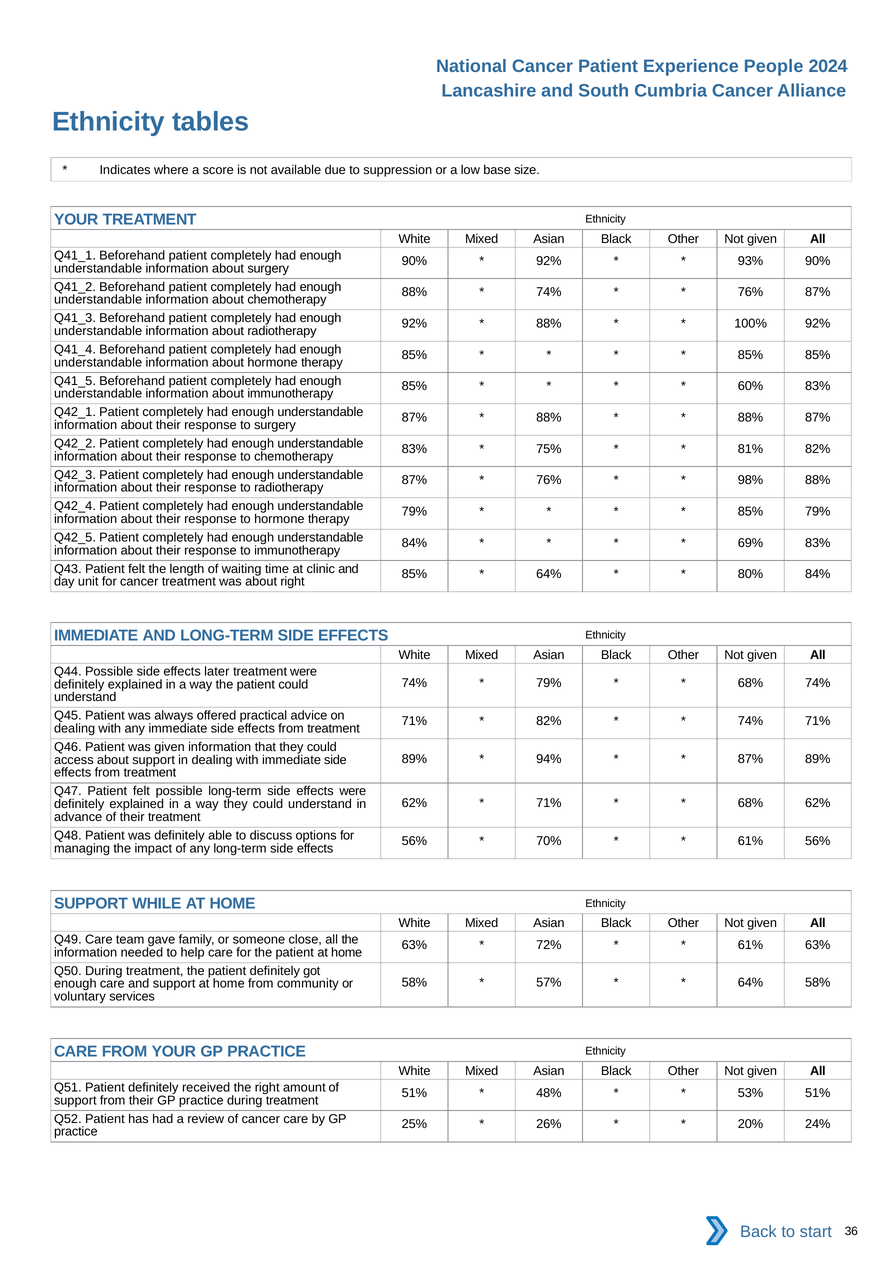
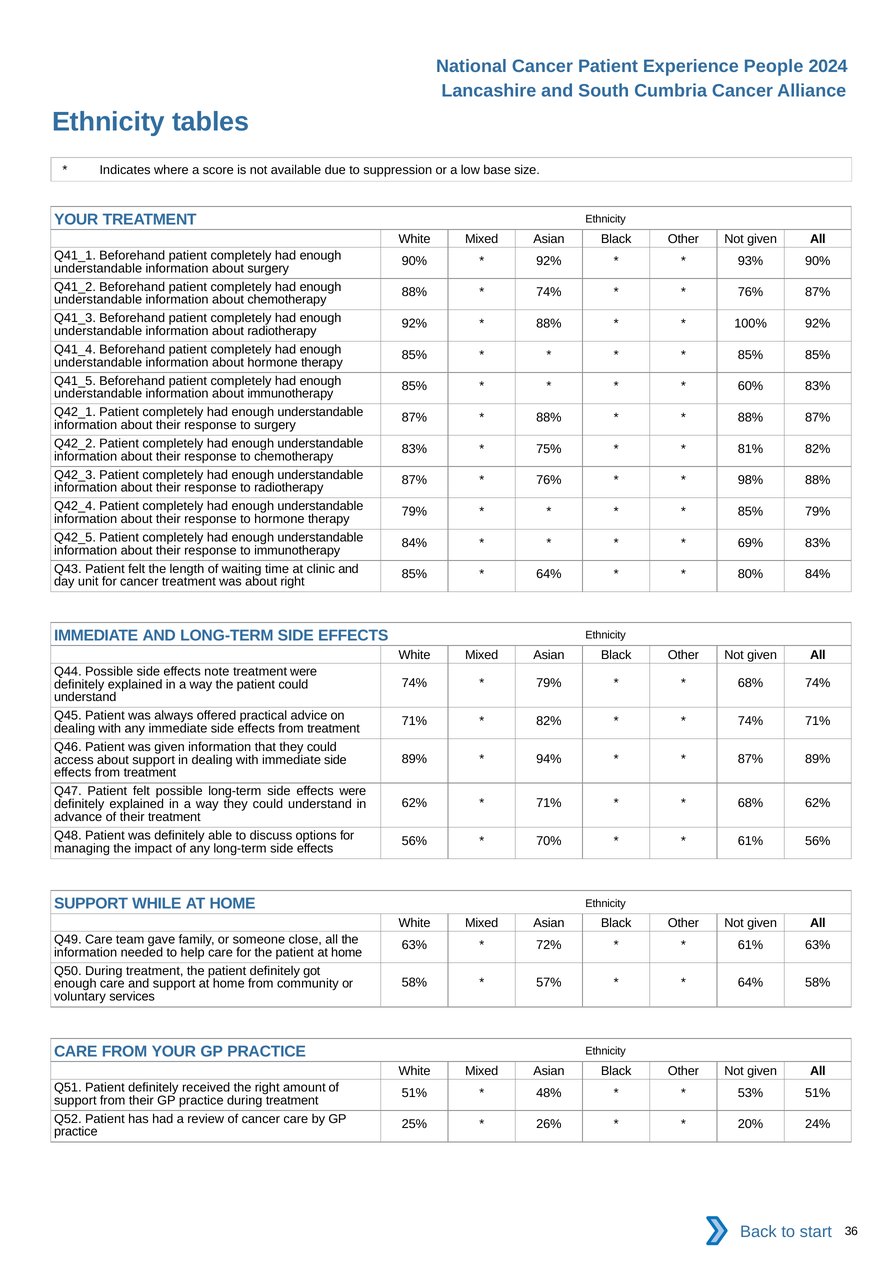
later: later -> note (217, 672)
